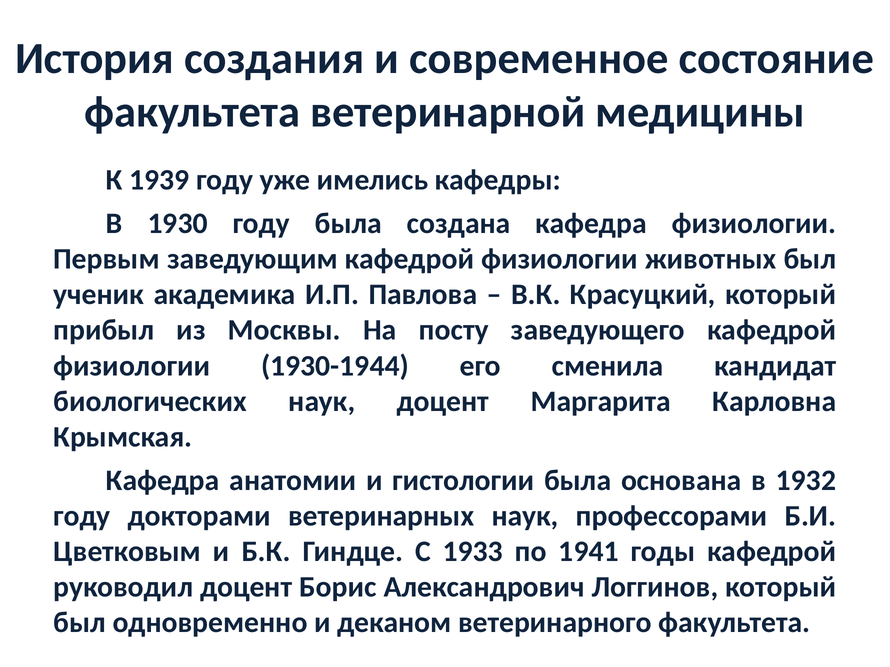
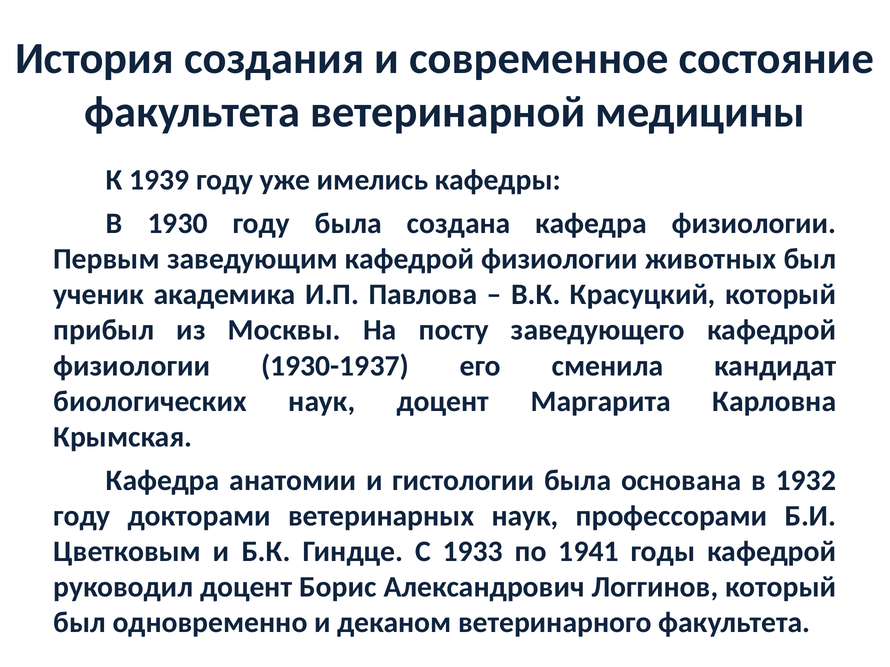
1930-1944: 1930-1944 -> 1930-1937 (335, 366)
